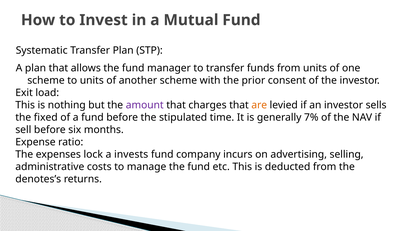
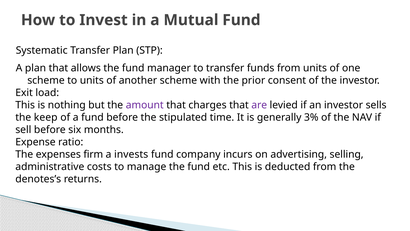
are colour: orange -> purple (259, 105)
fixed: fixed -> keep (46, 117)
7%: 7% -> 3% (311, 117)
lock: lock -> firm (93, 154)
